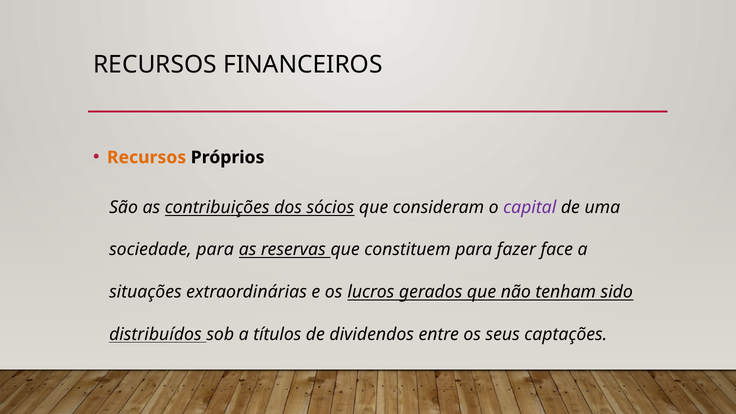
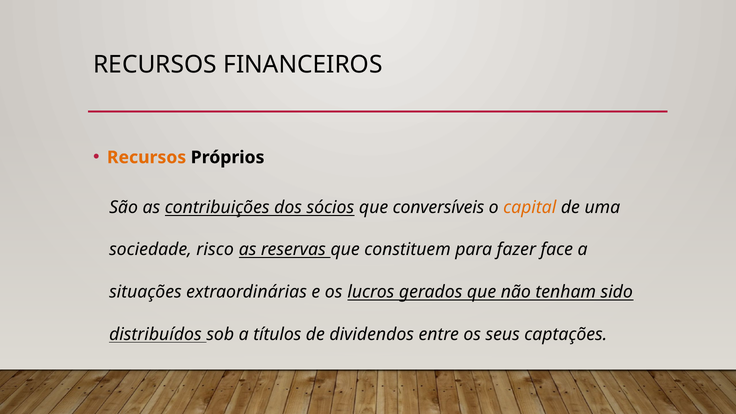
consideram: consideram -> conversíveis (439, 207)
capital colour: purple -> orange (530, 207)
sociedade para: para -> risco (215, 250)
